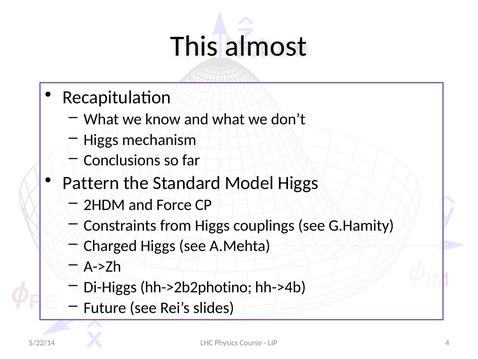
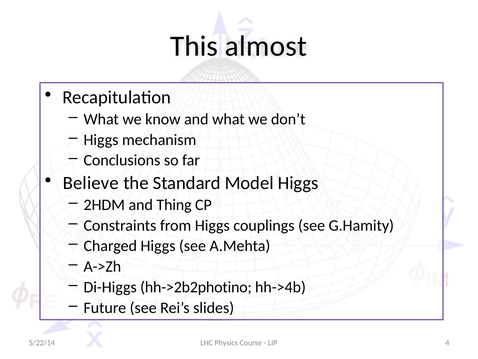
Pattern: Pattern -> Believe (91, 183)
Force: Force -> Thing (174, 205)
